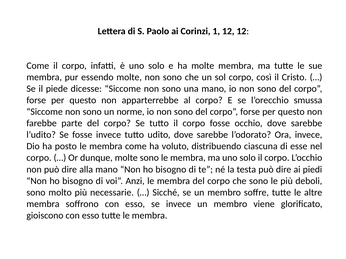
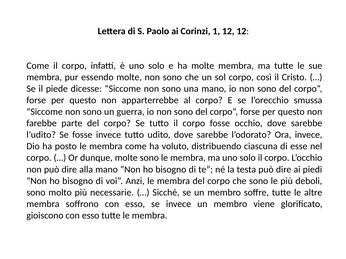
norme: norme -> guerra (130, 112)
